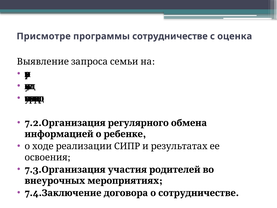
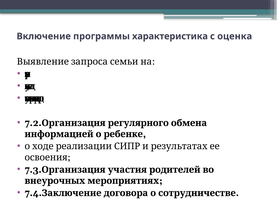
Присмотре: Присмотре -> Включение (44, 36)
программы сотрудничестве: сотрудничестве -> характеристика (170, 36)
